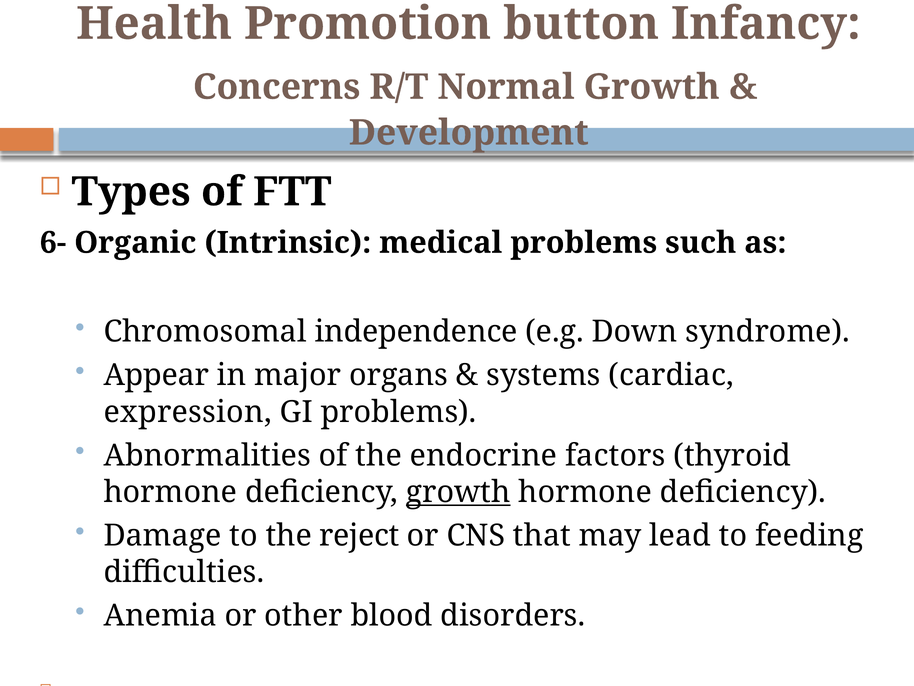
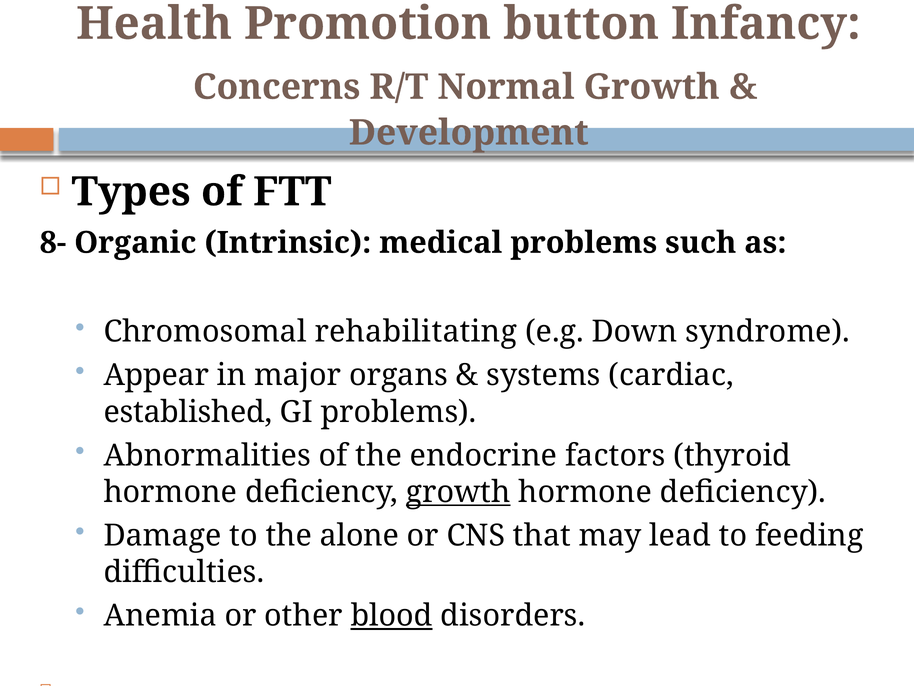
6-: 6- -> 8- (53, 243)
independence: independence -> rehabilitating (416, 332)
expression: expression -> established (188, 412)
reject: reject -> alone (360, 535)
blood underline: none -> present (392, 615)
